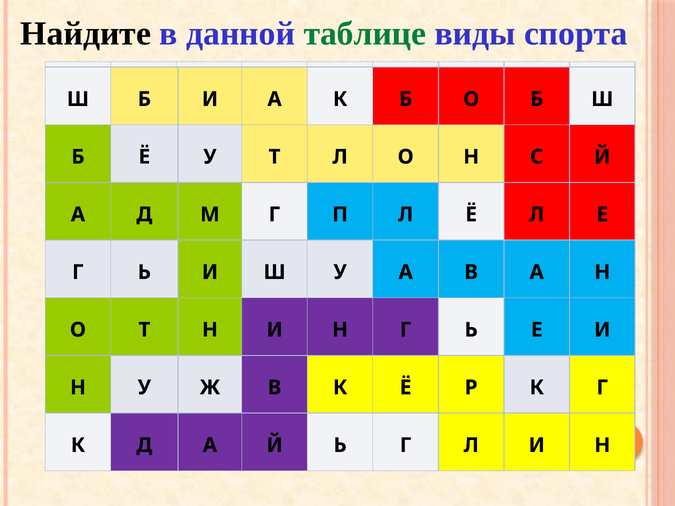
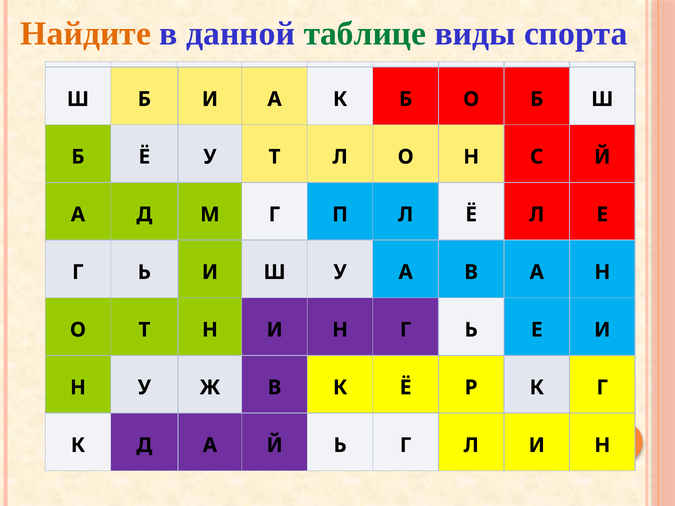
Найдите colour: black -> orange (86, 34)
